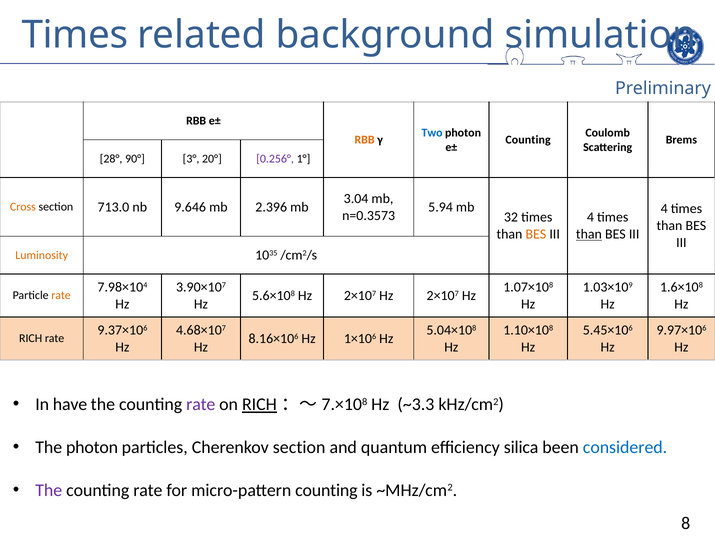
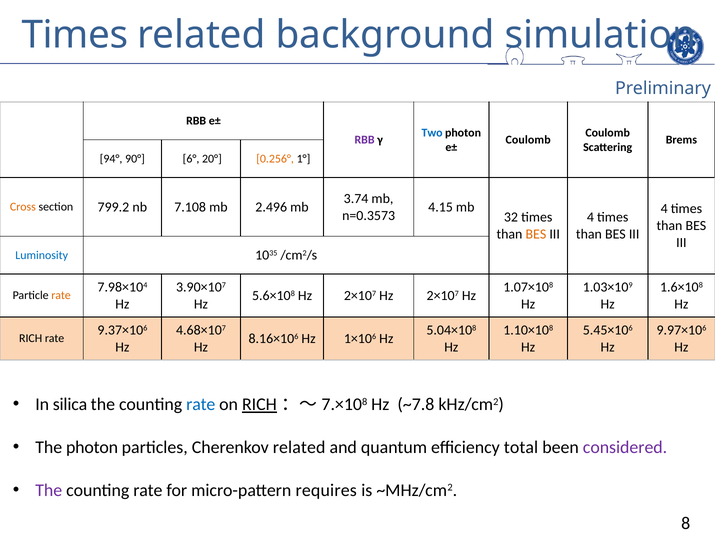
RBB colour: orange -> purple (365, 140)
Counting: Counting -> Coulomb (528, 140)
28°: 28° -> 94° (111, 159)
3°: 3° -> 6° (191, 159)
0.256° colour: purple -> orange (275, 159)
3.04: 3.04 -> 3.74 (356, 199)
5.94: 5.94 -> 4.15 (441, 207)
713.0: 713.0 -> 799.2 (113, 207)
9.646: 9.646 -> 7.108 (190, 207)
2.396: 2.396 -> 2.496 (271, 207)
than underline: present -> none (589, 234)
Luminosity colour: orange -> blue (42, 255)
have: have -> silica (70, 405)
rate colour: purple -> blue (201, 405)
~3.3: ~3.3 -> ~7.8 (416, 405)
Cherenkov section: section -> related (299, 448)
silica: silica -> total (521, 448)
considered colour: blue -> purple (625, 448)
micro-pattern counting: counting -> requires (326, 491)
